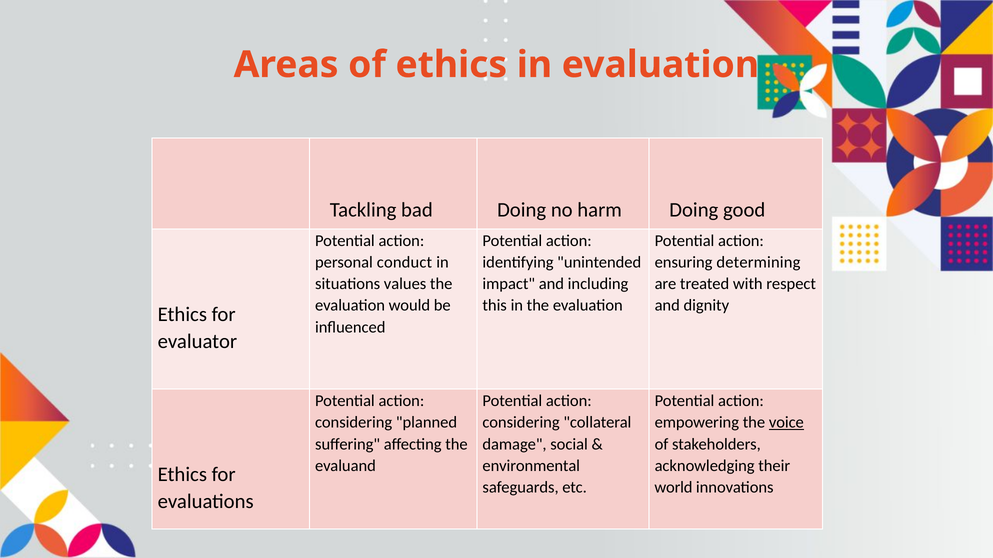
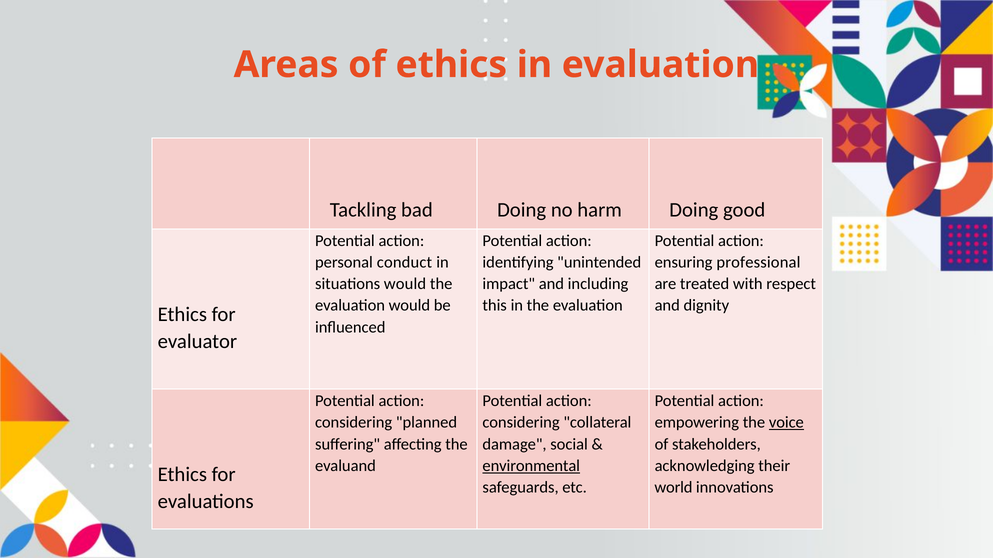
determining: determining -> professional (758, 263)
situations values: values -> would (405, 284)
environmental underline: none -> present (531, 466)
